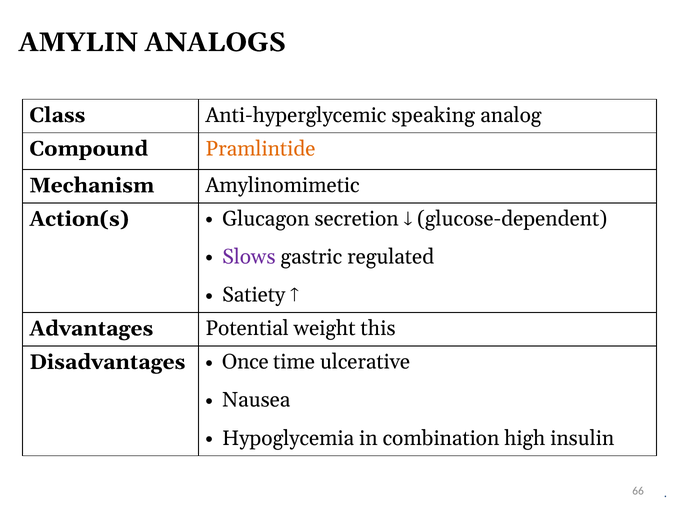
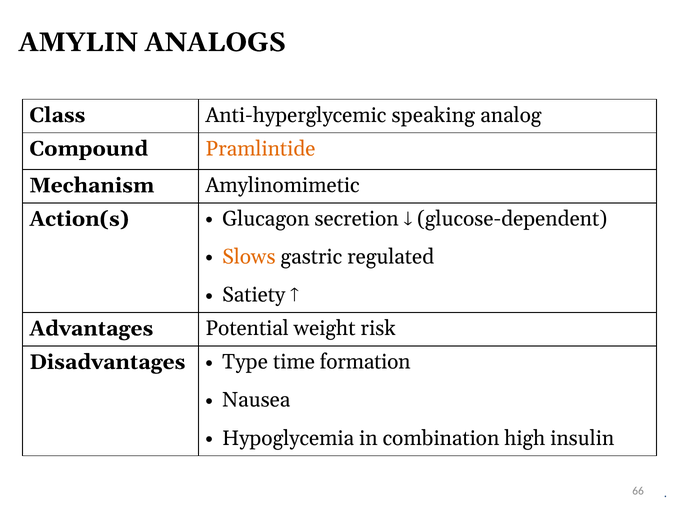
Slows colour: purple -> orange (249, 257)
this: this -> risk (378, 328)
Once: Once -> Type (245, 362)
ulcerative: ulcerative -> formation (365, 362)
